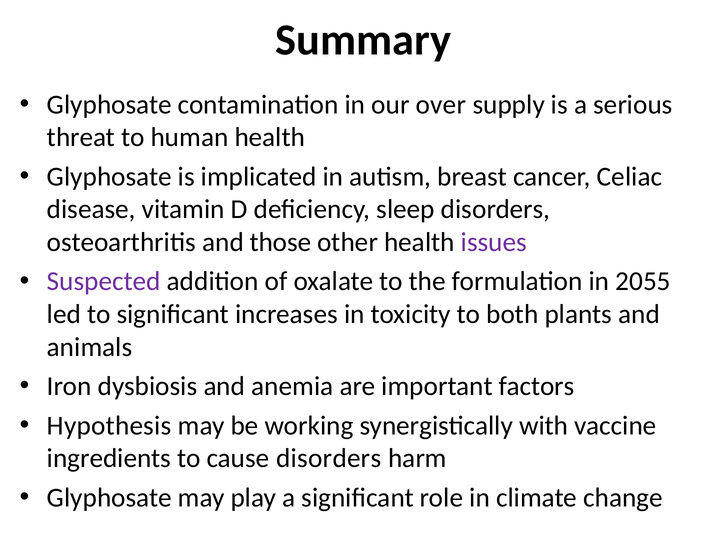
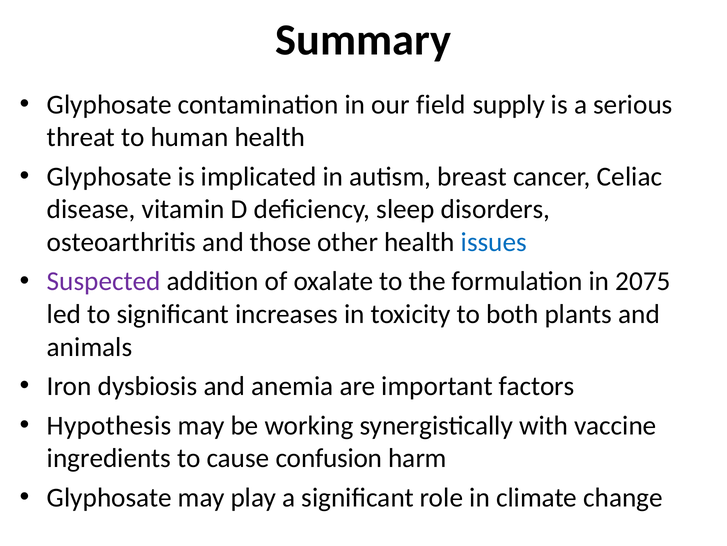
over: over -> field (441, 104)
issues colour: purple -> blue (494, 242)
2055: 2055 -> 2075 (643, 281)
cause disorders: disorders -> confusion (329, 458)
